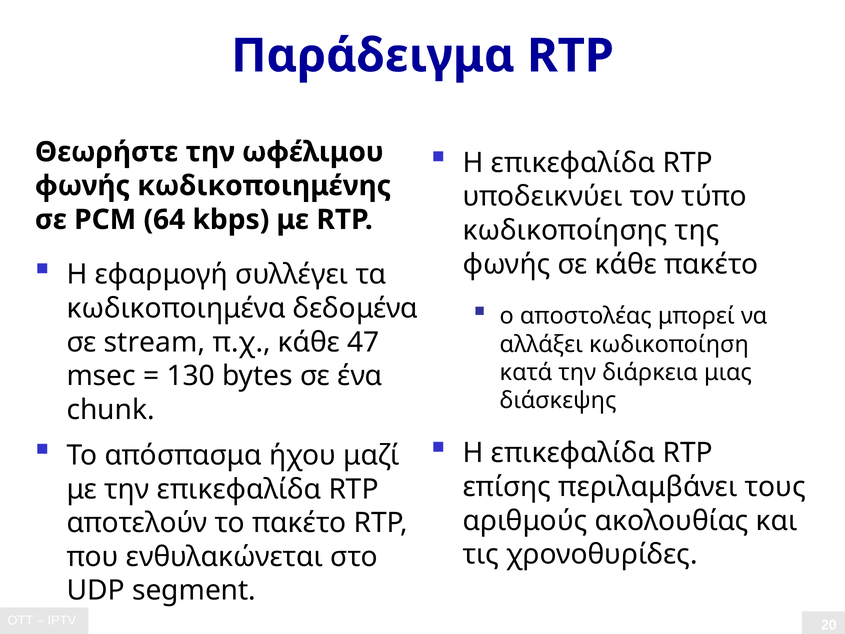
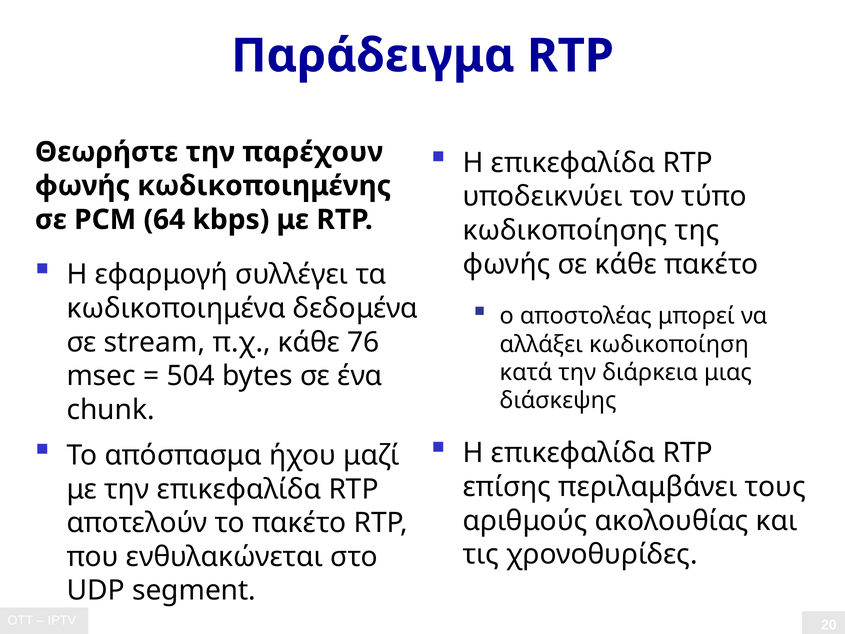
ωφέλιμου: ωφέλιμου -> παρέχουν (313, 152)
47: 47 -> 76 (363, 342)
130: 130 -> 504 (191, 376)
